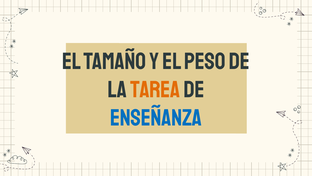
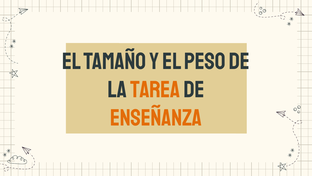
enseñanza colour: blue -> orange (156, 117)
